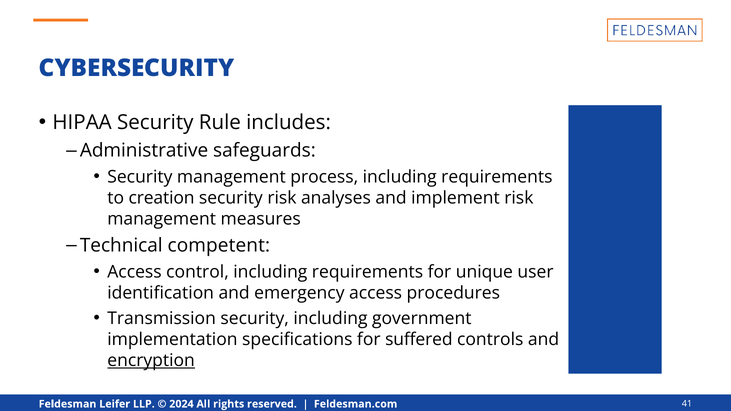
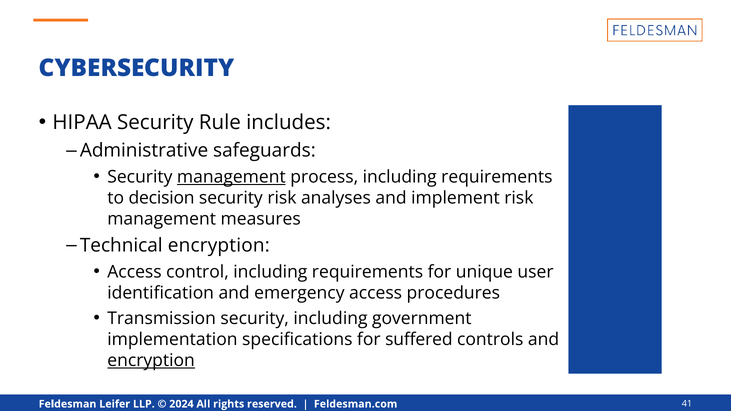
management underline: none -> present (231, 177)
creation: creation -> decision (162, 198)
Technical competent: competent -> encryption (219, 246)
